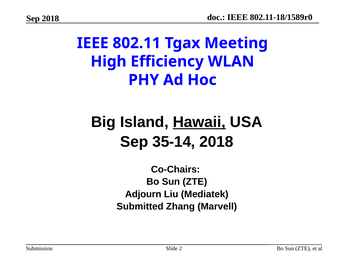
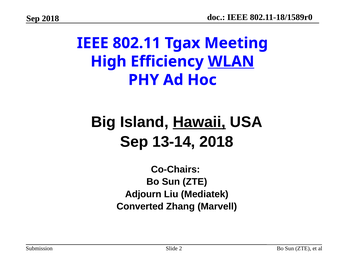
WLAN underline: none -> present (231, 61)
35-14: 35-14 -> 13-14 (174, 142)
Submitted: Submitted -> Converted (140, 206)
